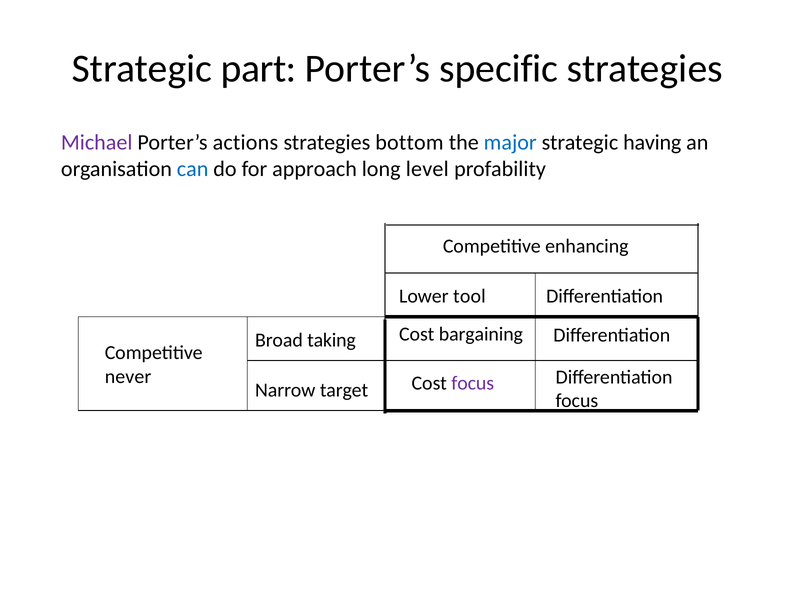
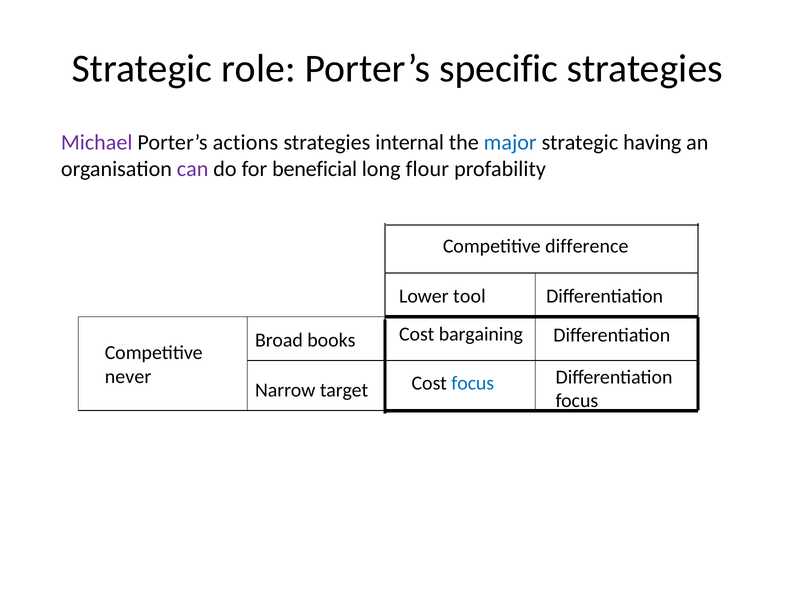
part: part -> role (258, 69)
bottom: bottom -> internal (410, 143)
can colour: blue -> purple (193, 169)
approach: approach -> beneficial (315, 169)
level: level -> flour (427, 169)
enhancing: enhancing -> difference (587, 246)
taking: taking -> books (331, 340)
focus colour: purple -> blue (473, 383)
